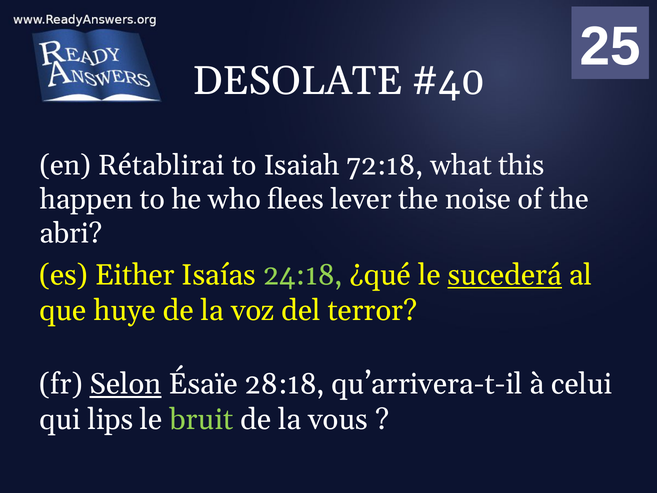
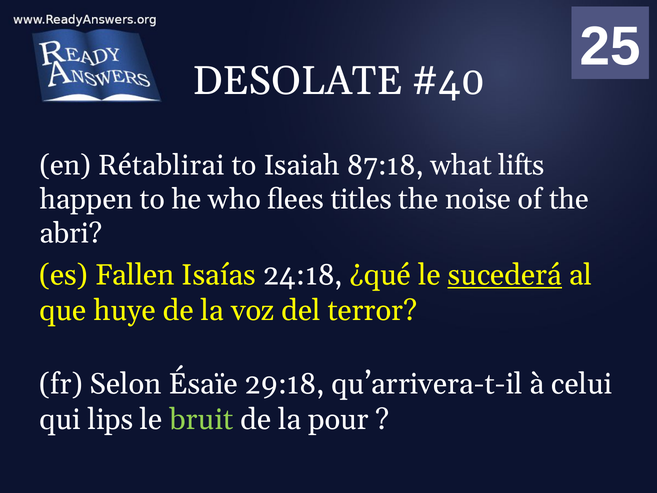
72:18: 72:18 -> 87:18 (385, 166)
this: this -> lifts (521, 166)
lever: lever -> titles (361, 200)
Either: Either -> Fallen (135, 275)
24:18 colour: light green -> white (303, 275)
Selon underline: present -> none (126, 384)
28:18: 28:18 -> 29:18 (285, 384)
vous: vous -> pour (338, 419)
